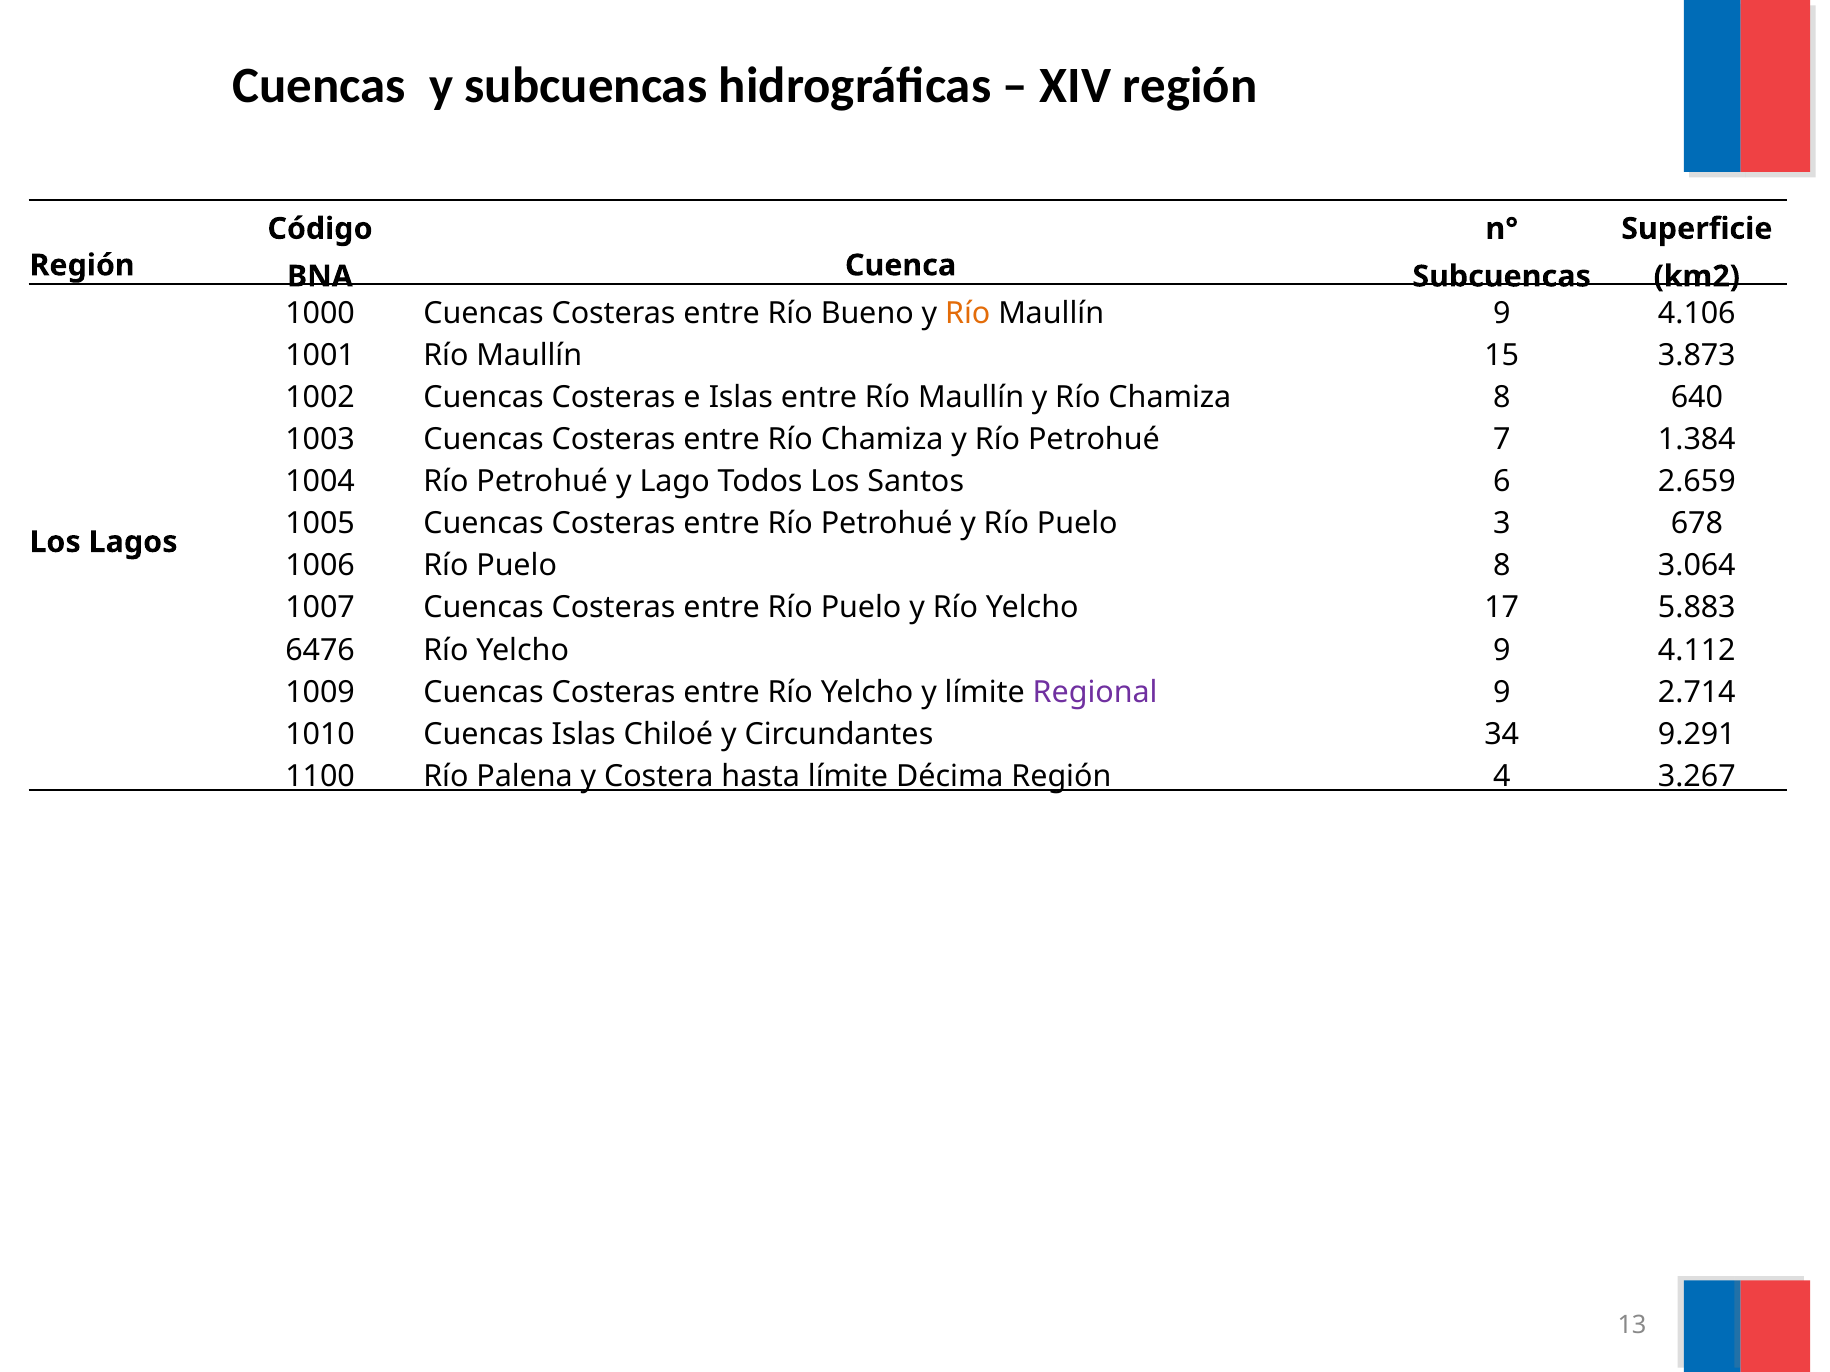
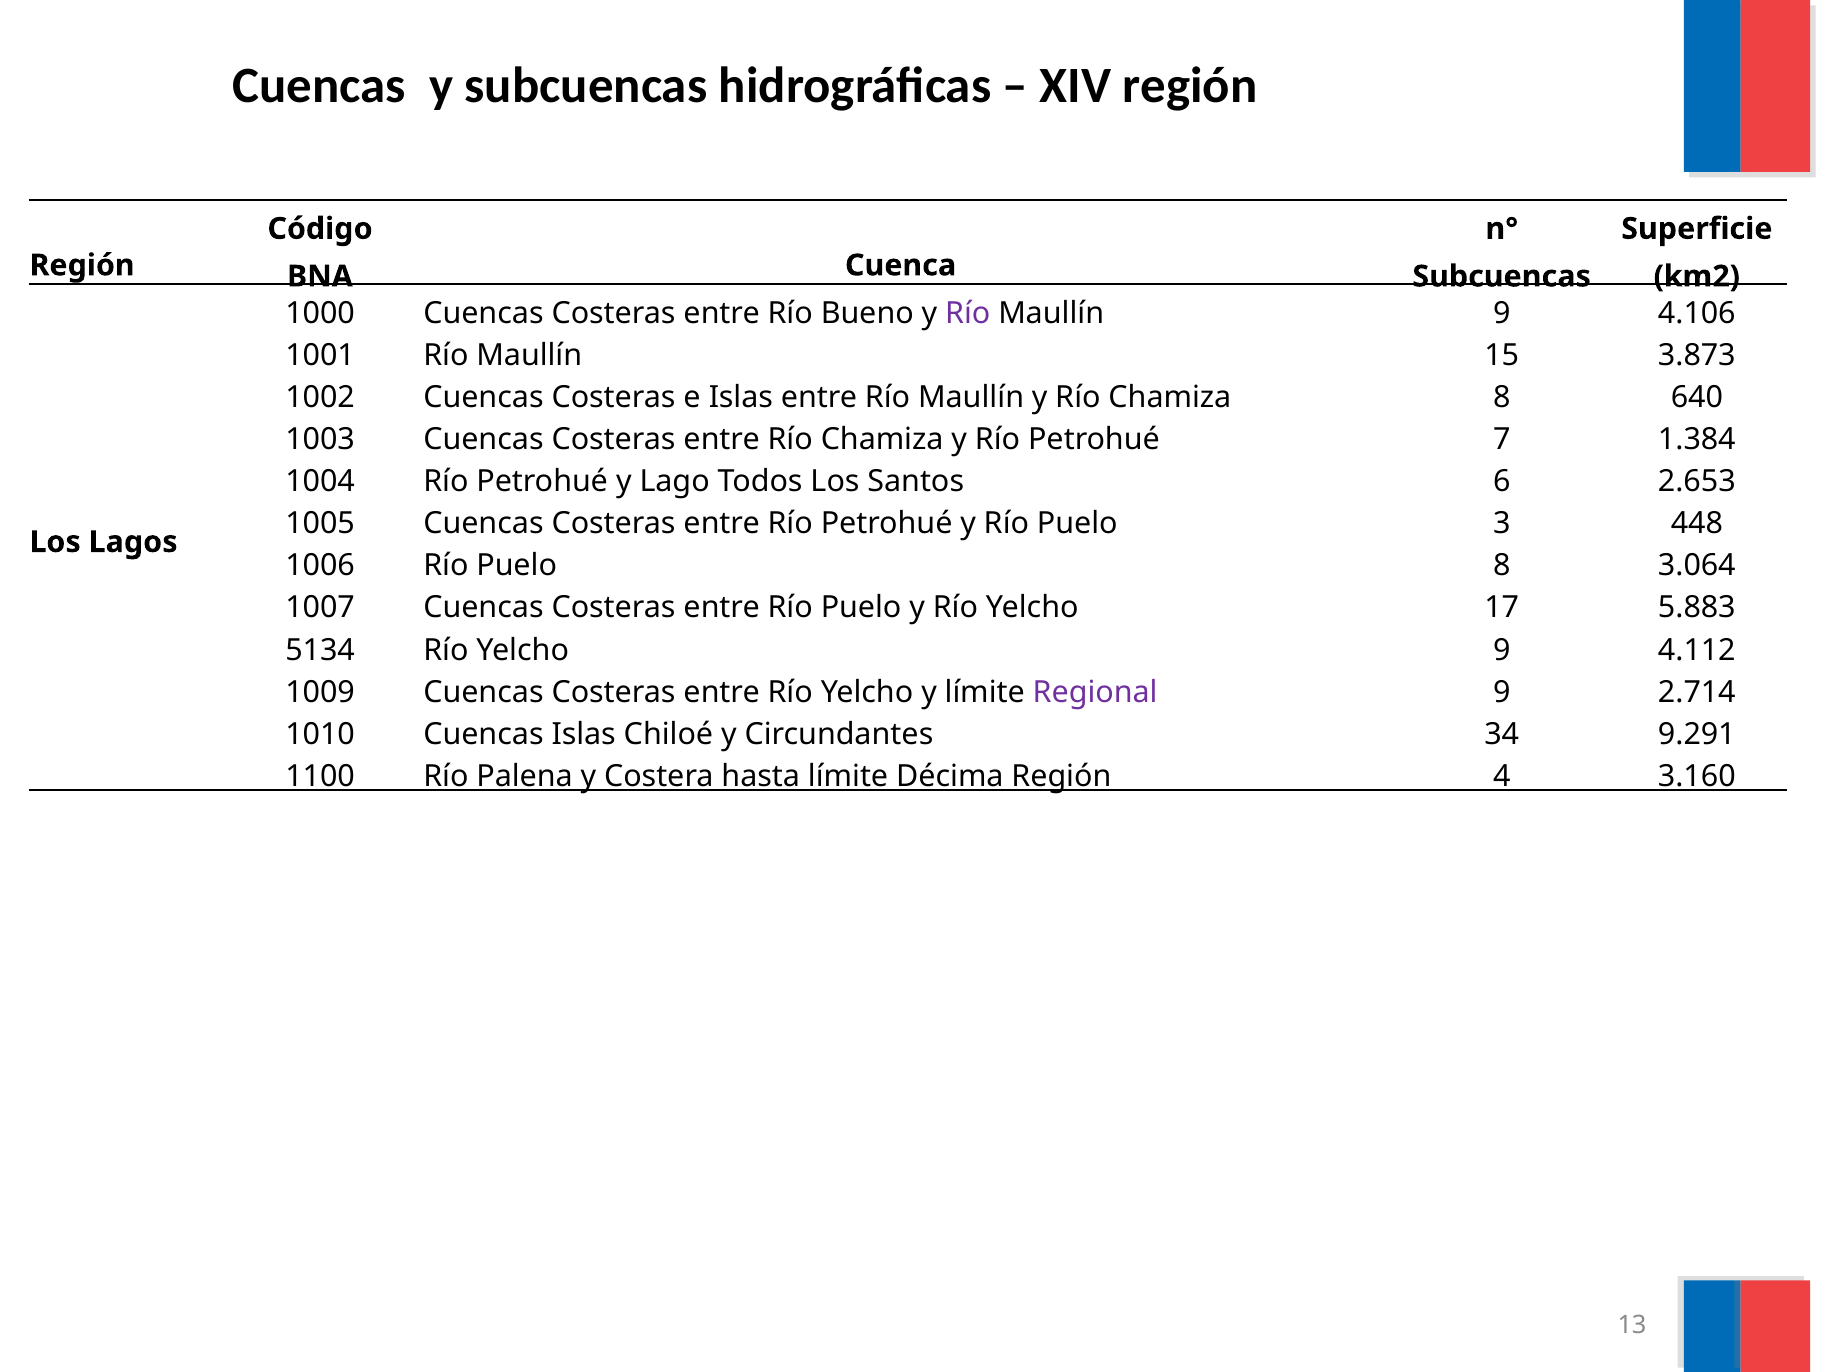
Río colour: orange -> purple (968, 313)
2.659: 2.659 -> 2.653 (1697, 482)
678: 678 -> 448 (1697, 524)
6476: 6476 -> 5134 (320, 650)
3.267: 3.267 -> 3.160 (1697, 777)
